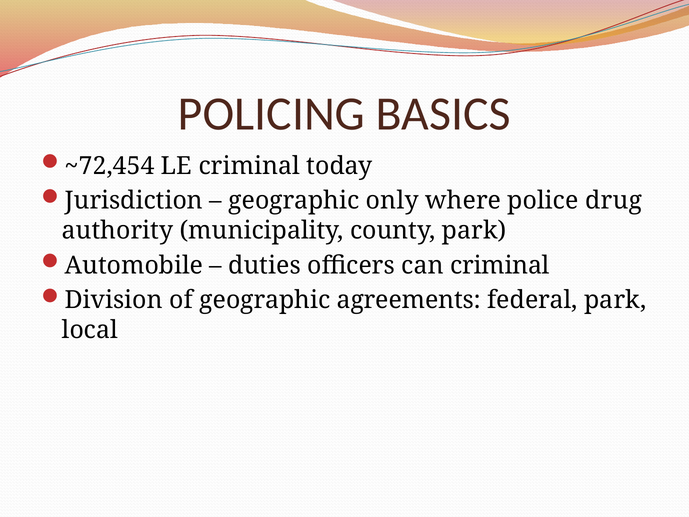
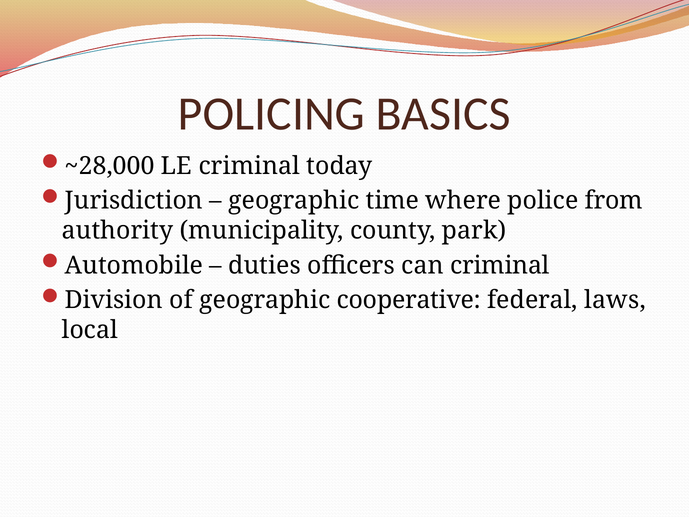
~72,454: ~72,454 -> ~28,000 (110, 166)
only: only -> time (392, 201)
drug: drug -> from (614, 201)
agreements: agreements -> cooperative (409, 300)
federal park: park -> laws (615, 300)
